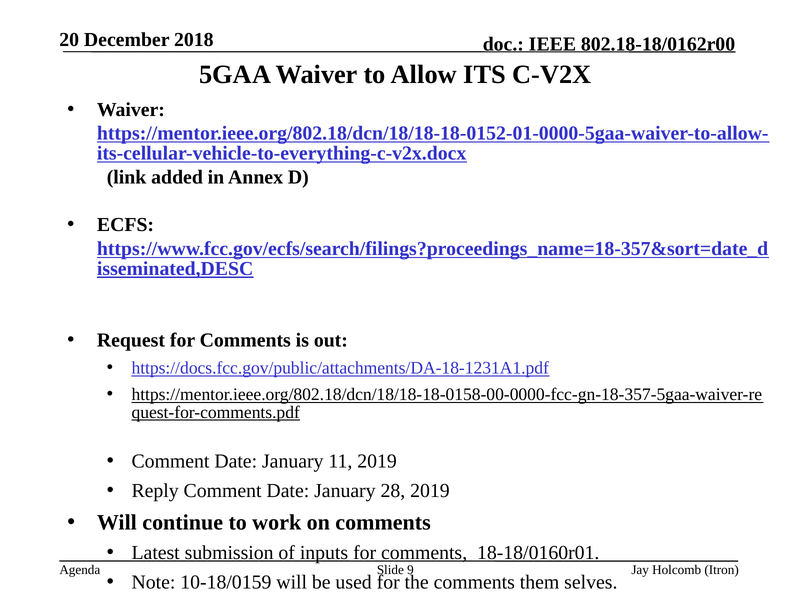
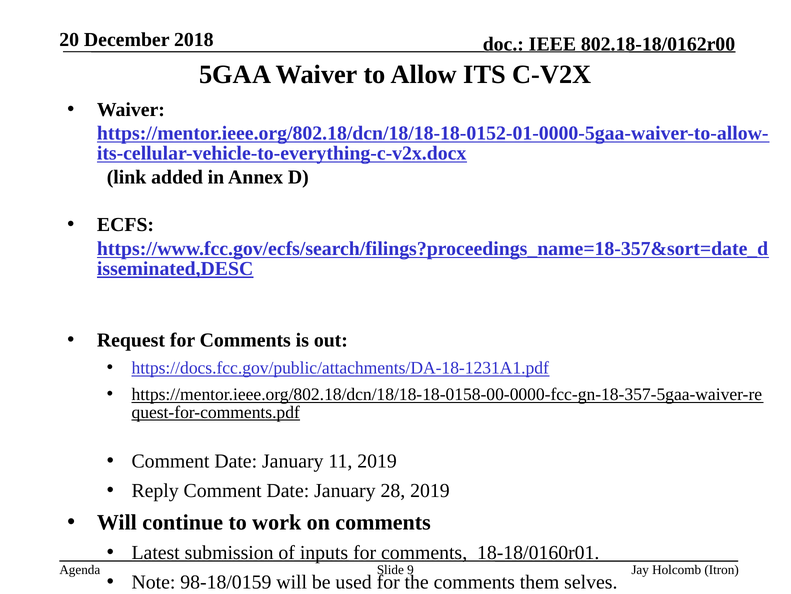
10-18/0159: 10-18/0159 -> 98-18/0159 (226, 581)
